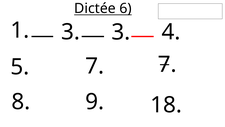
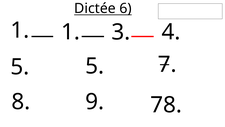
1 3: 3 -> 1 (71, 32)
5 7: 7 -> 5 (95, 66)
18: 18 -> 78 (166, 105)
